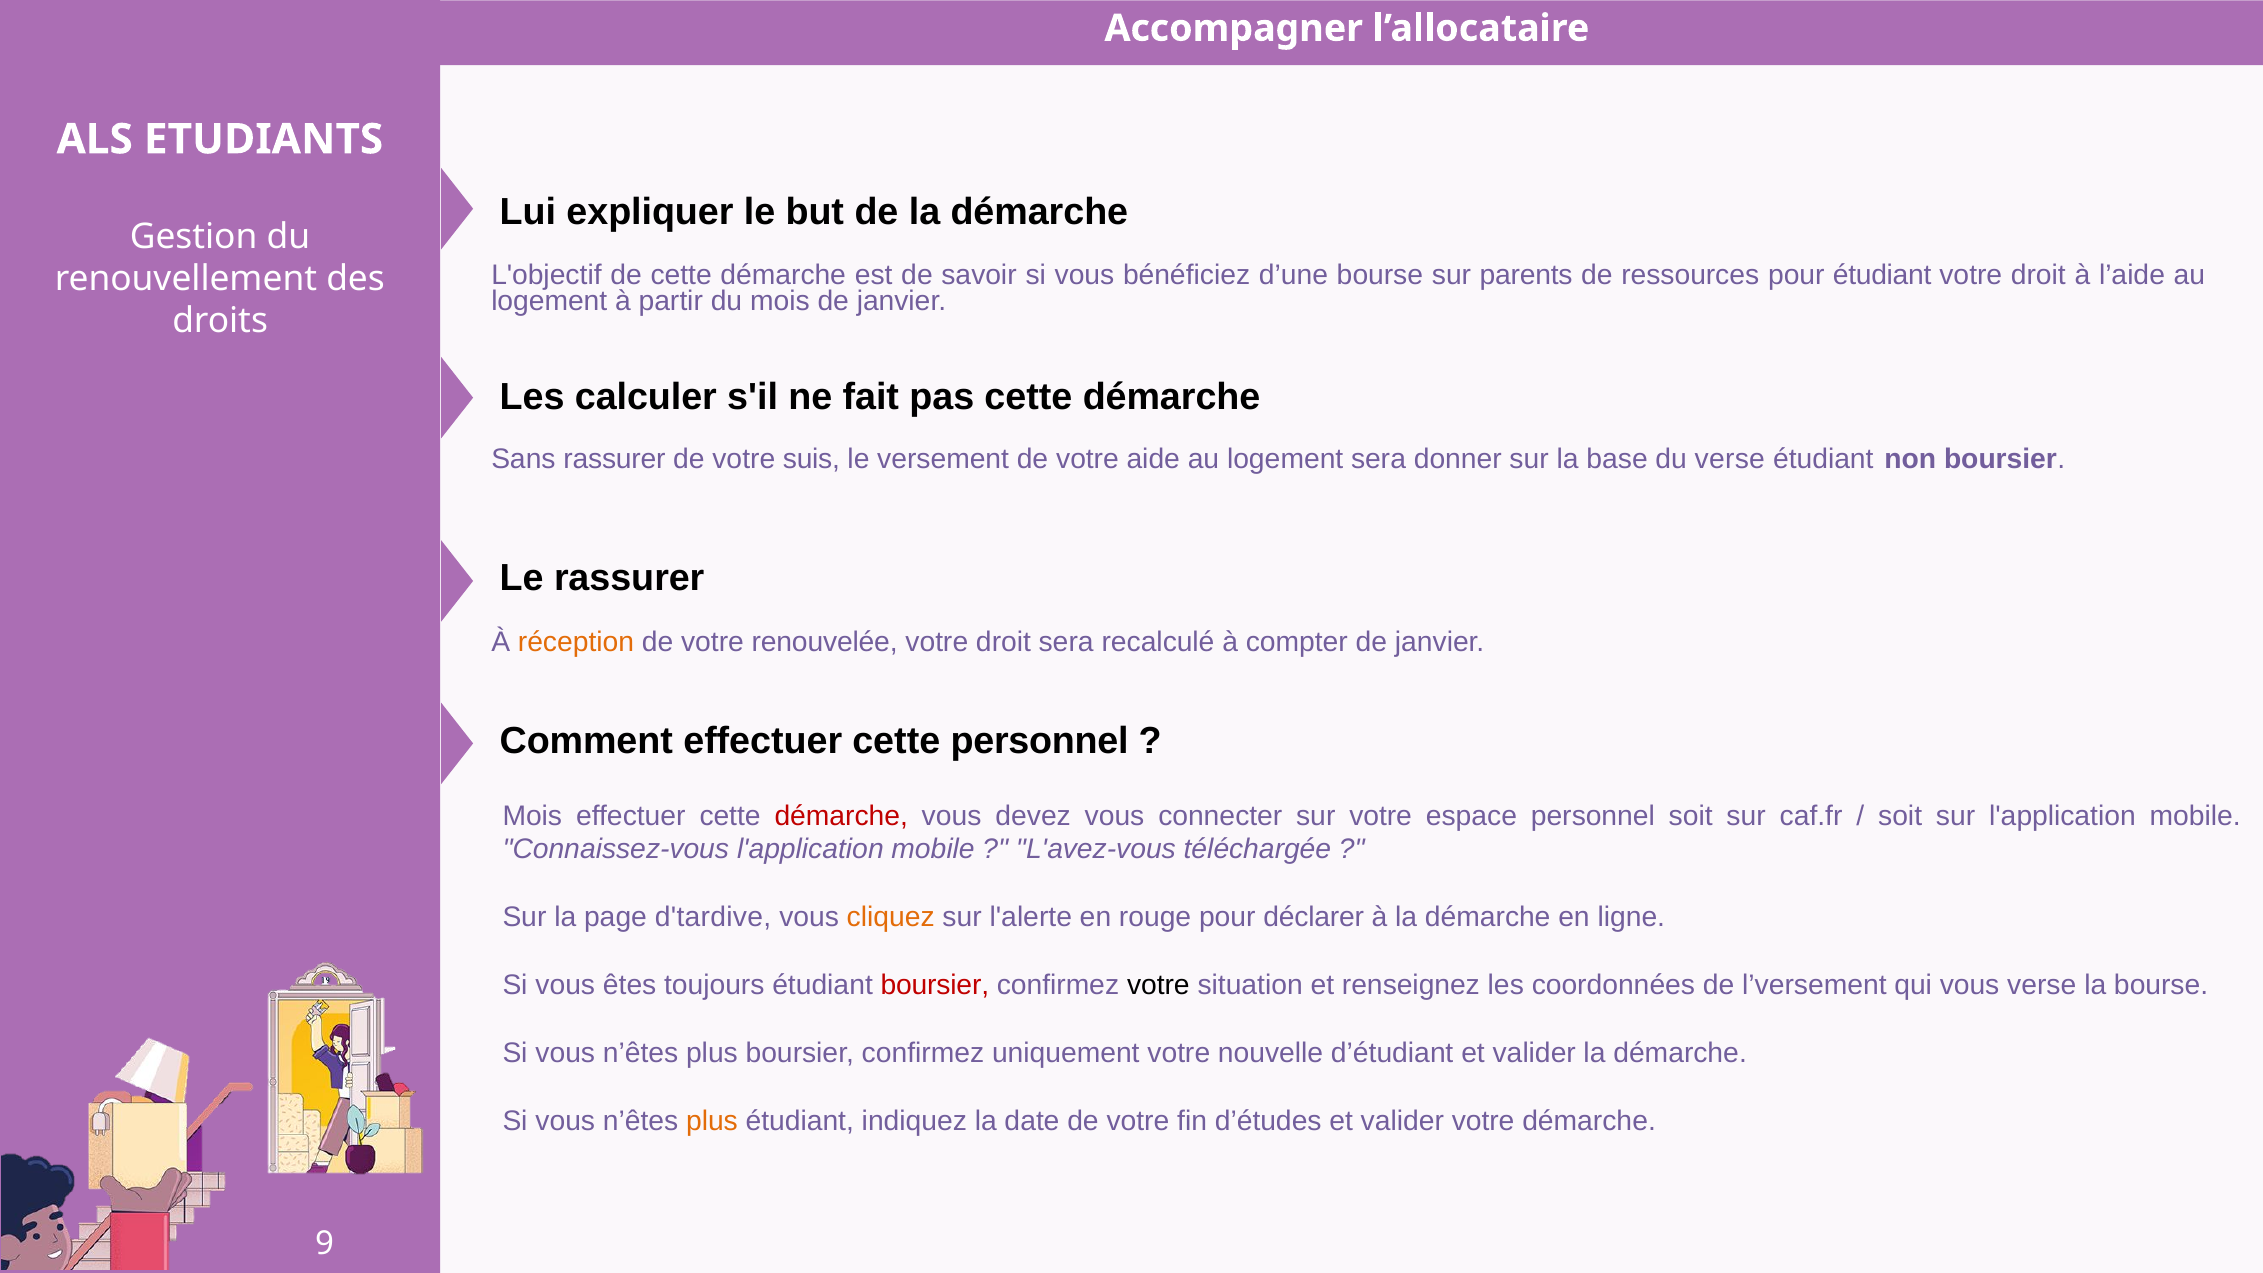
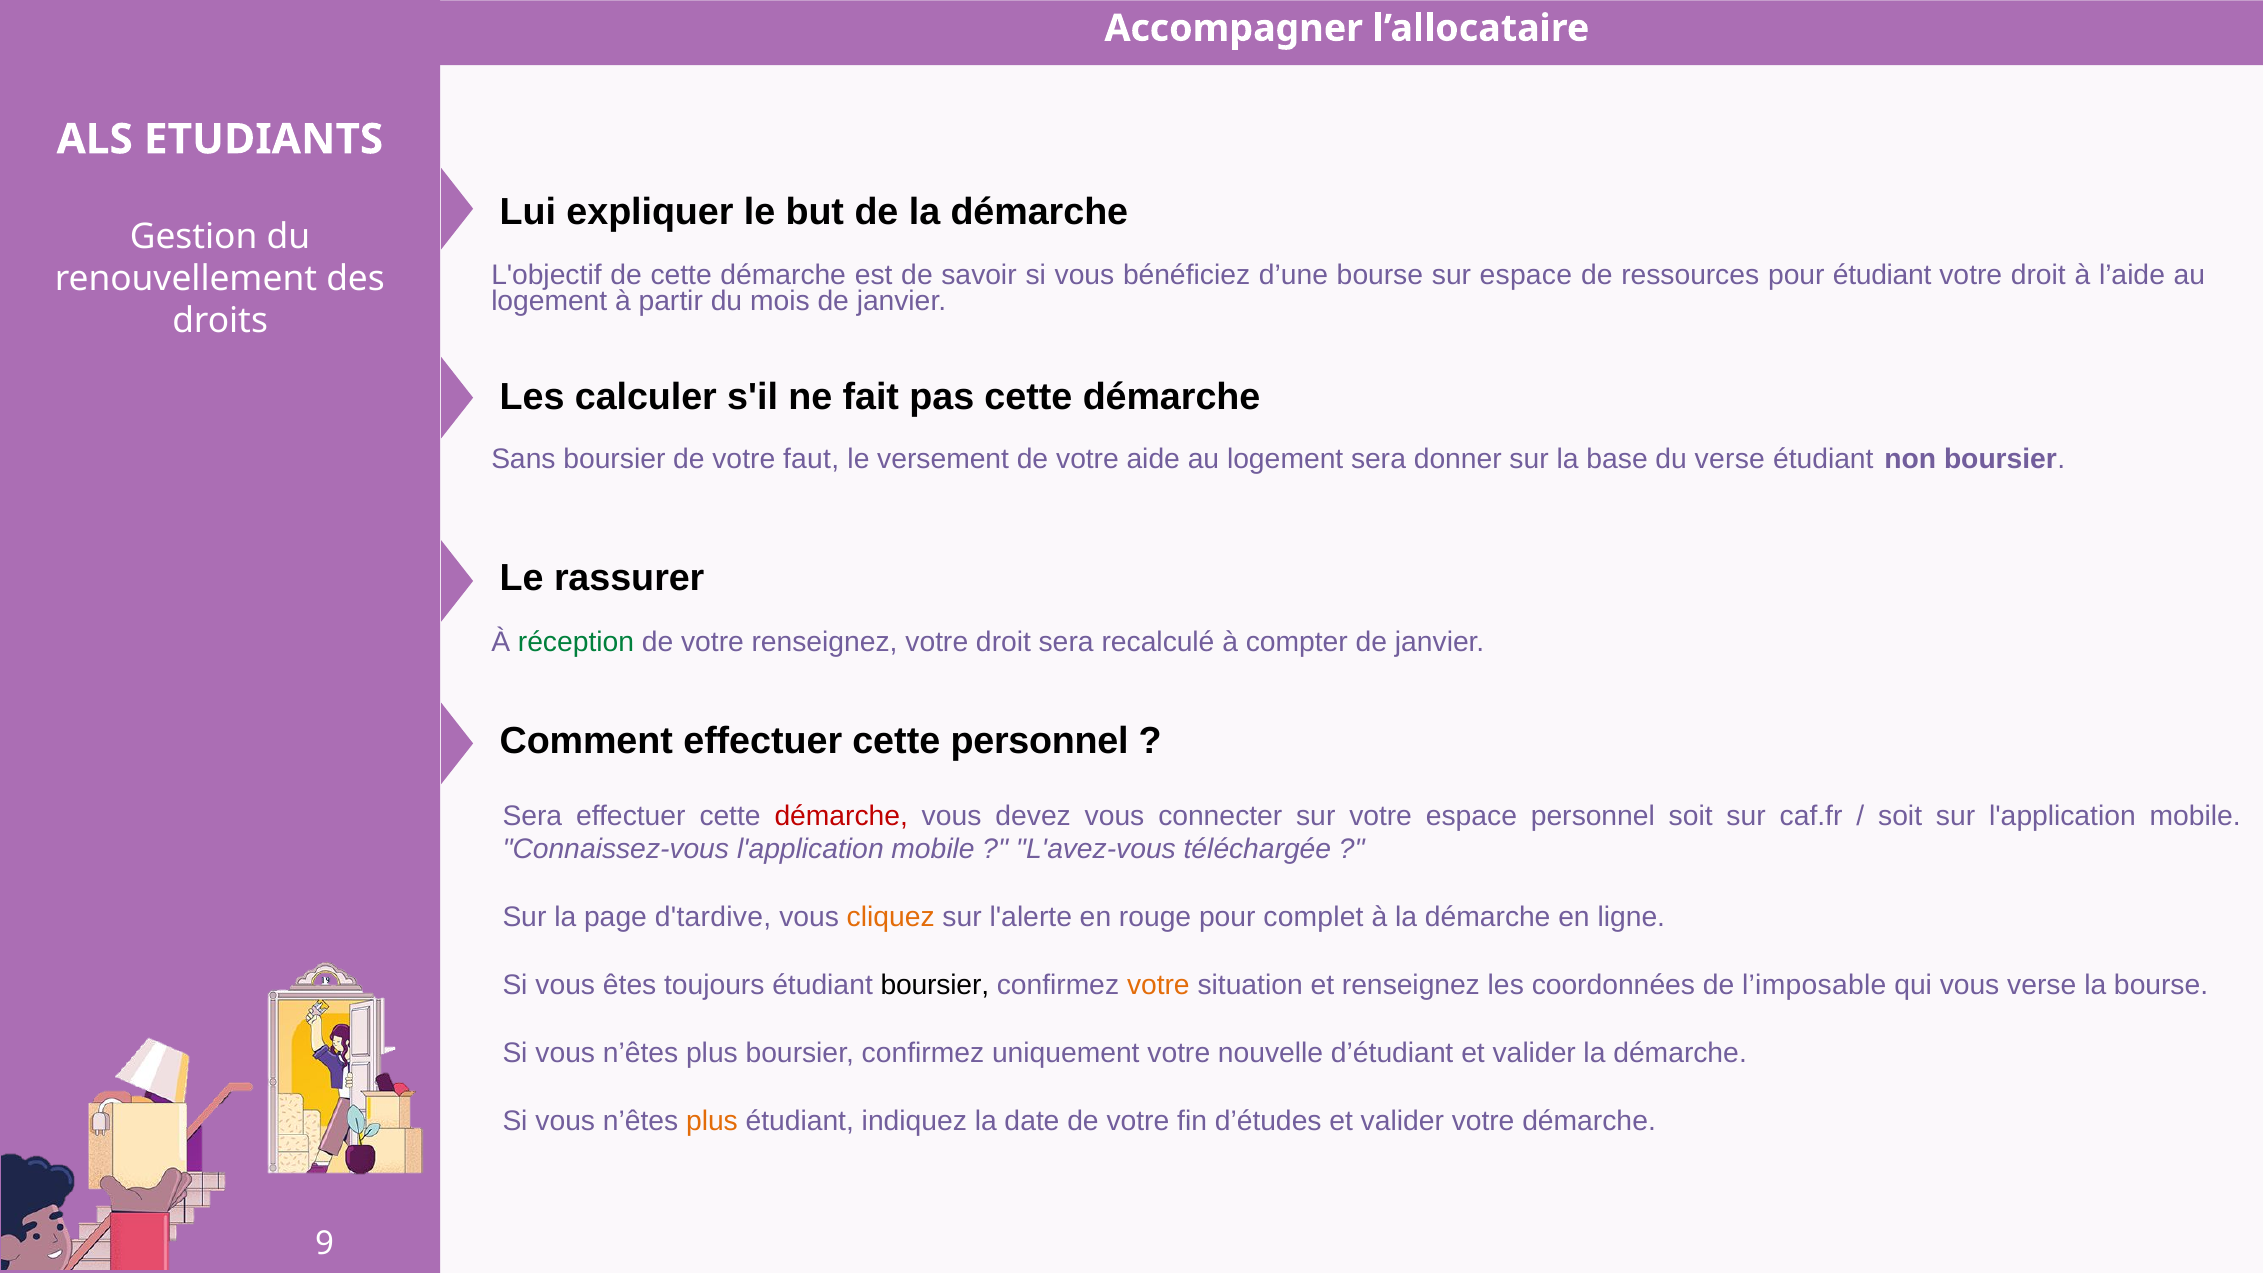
sur parents: parents -> espace (1526, 275)
Sans rassurer: rassurer -> boursier (614, 460)
suis: suis -> faut (811, 460)
réception colour: orange -> green (576, 642)
votre renouvelée: renouvelée -> renseignez (825, 642)
Mois: Mois -> Sera (532, 816)
déclarer: déclarer -> complet (1313, 917)
boursier colour: red -> black (935, 985)
votre colour: black -> orange (1158, 985)
l’versement: l’versement -> l’imposable (1814, 985)
